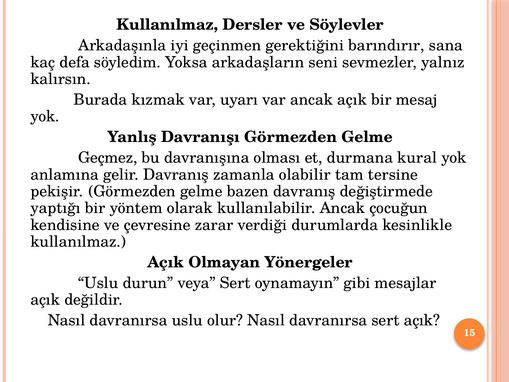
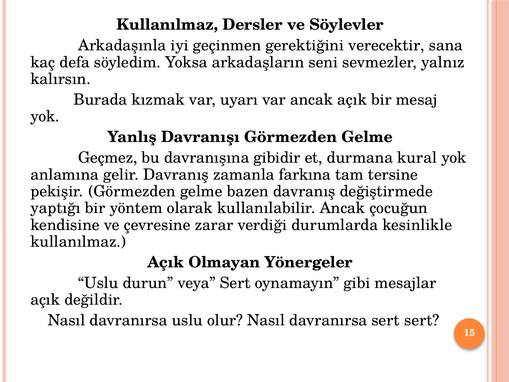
barındırır: barındırır -> verecektir (386, 45)
olması: olması -> gibidir (277, 158)
olabilir: olabilir -> farkına (305, 174)
sert açık: açık -> sert (422, 320)
